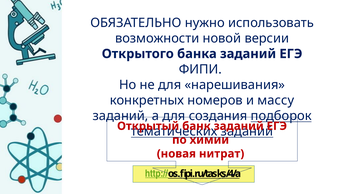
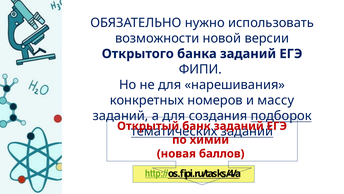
нитрат: нитрат -> баллов (222, 153)
